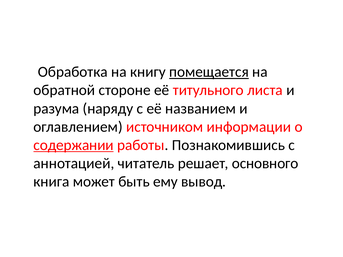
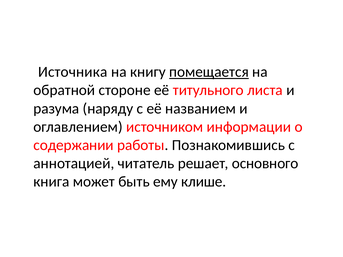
Обработка: Обработка -> Источника (73, 72)
содержании underline: present -> none (74, 145)
вывод: вывод -> клише (204, 182)
